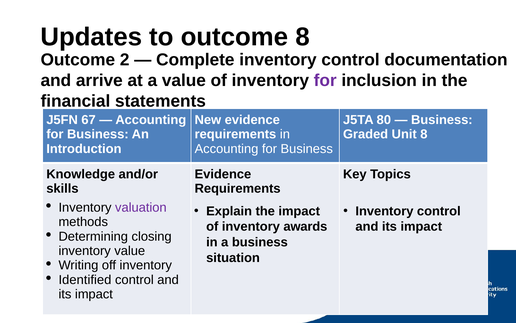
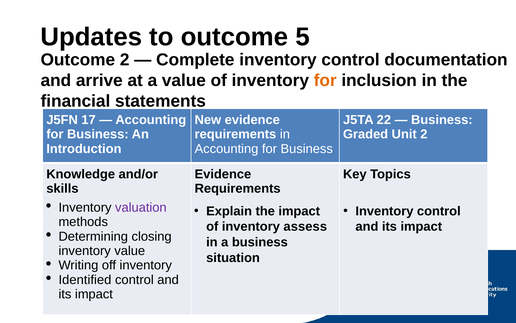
outcome 8: 8 -> 5 (303, 37)
for colour: purple -> orange (325, 80)
67: 67 -> 17 (89, 120)
80: 80 -> 22 (384, 120)
Unit 8: 8 -> 2 (424, 134)
awards: awards -> assess (305, 226)
